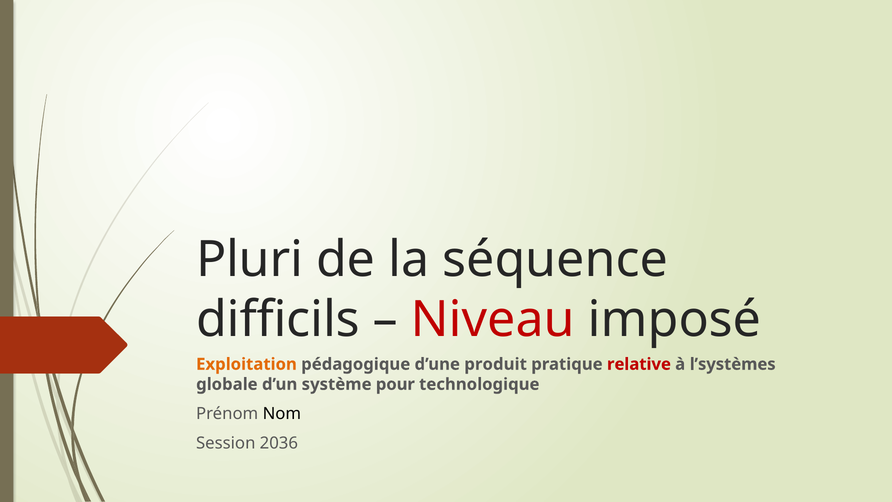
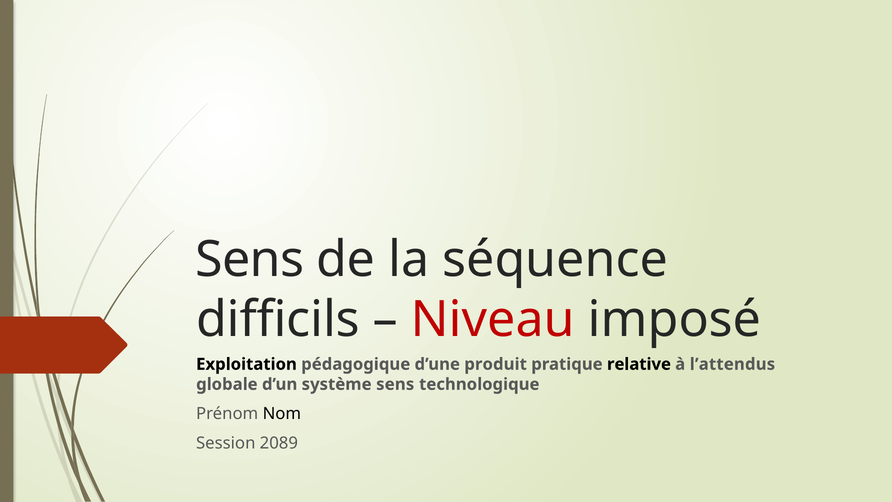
Pluri: Pluri -> Sens (250, 259)
Exploitation colour: orange -> black (246, 364)
relative colour: red -> black (639, 364)
l’systèmes: l’systèmes -> l’attendus (732, 364)
système pour: pour -> sens (395, 384)
2036: 2036 -> 2089 (279, 443)
